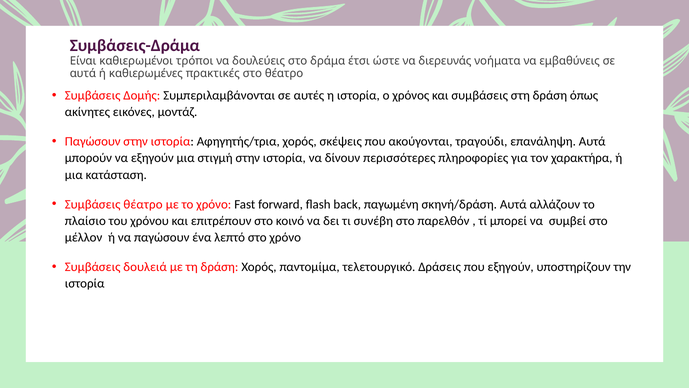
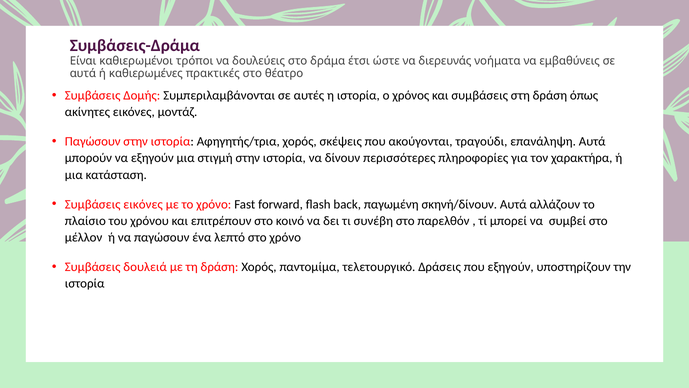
Συμβάσεις θέατρο: θέατρο -> εικόνες (143, 204)
σκηνή/δράση: σκηνή/δράση -> σκηνή/δίνουν (459, 204)
